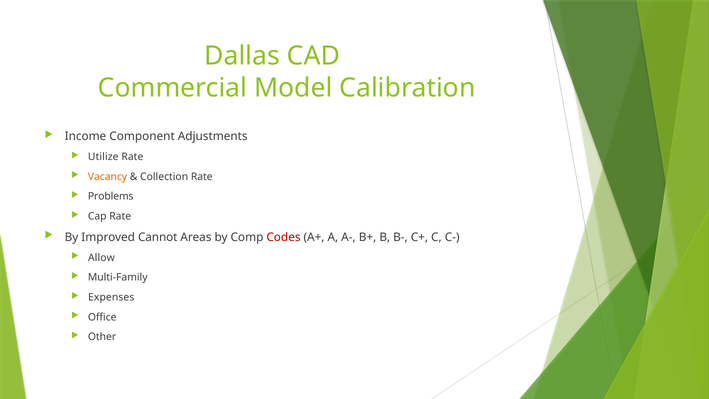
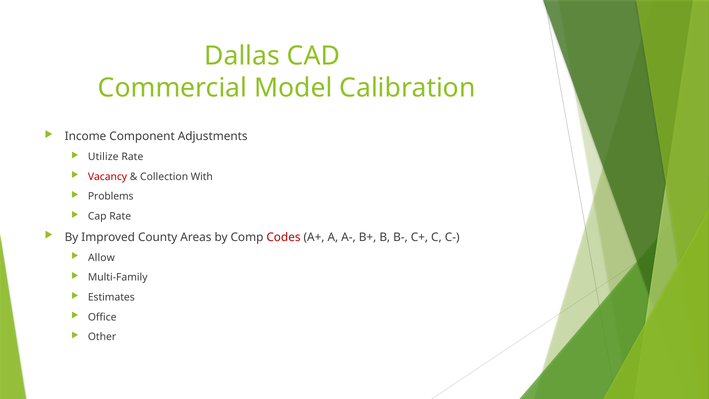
Vacancy colour: orange -> red (108, 177)
Collection Rate: Rate -> With (202, 177)
Cannot: Cannot -> County (158, 237)
Expenses: Expenses -> Estimates (111, 297)
